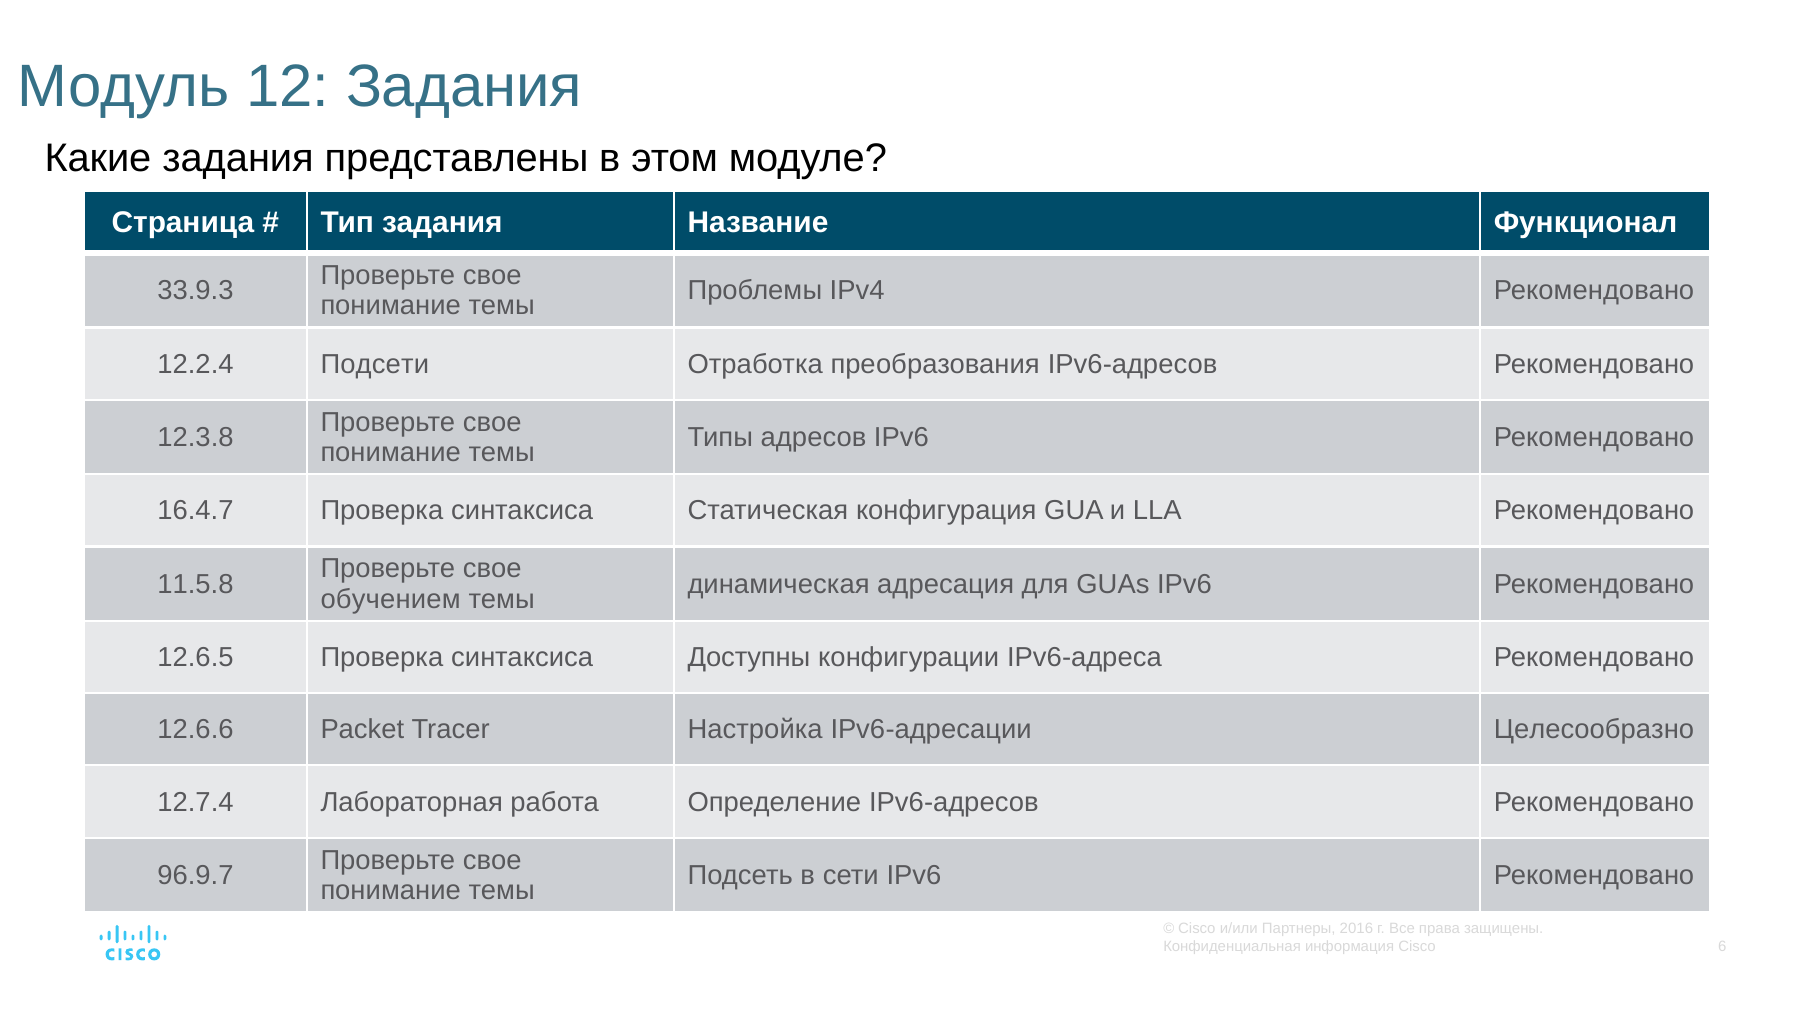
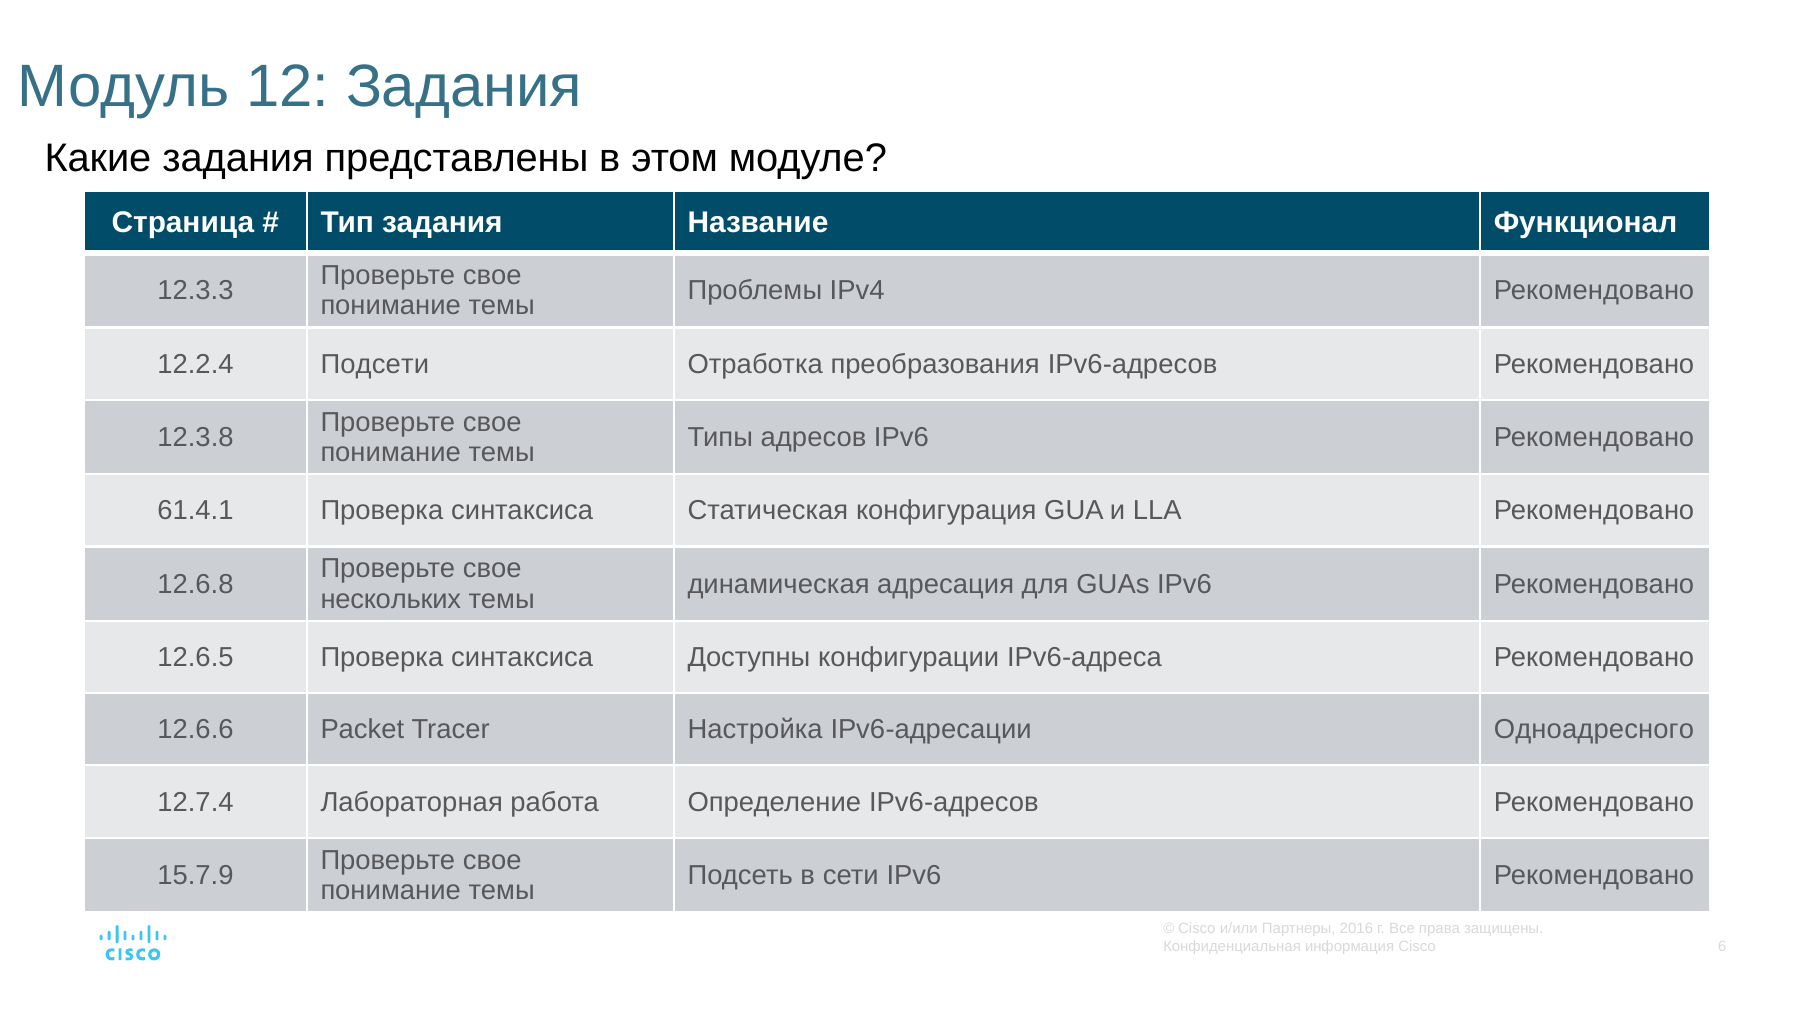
33.9.3: 33.9.3 -> 12.3.3 (195, 291)
16.4.7: 16.4.7 -> 61.4.1 (195, 511)
11.5.8: 11.5.8 -> 12.6.8 (195, 584)
обучением: обучением -> нескольких (391, 600)
Целесообразно: Целесообразно -> Одноадресного (1594, 730)
96.9.7: 96.9.7 -> 15.7.9 (195, 876)
